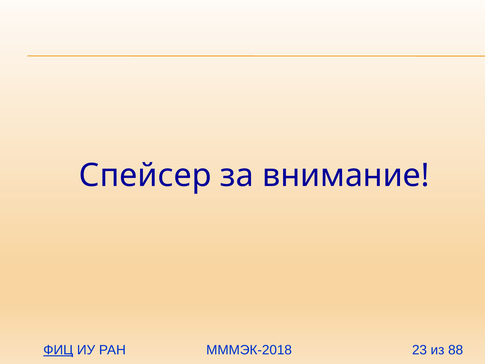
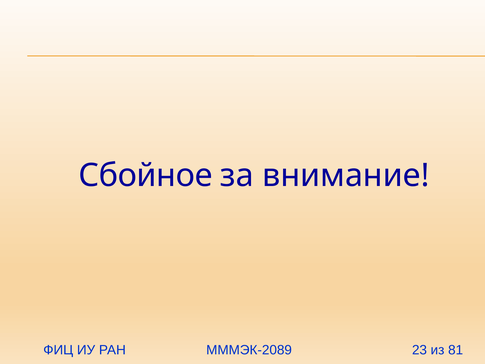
Спейсер: Спейсер -> Сбойное (145, 175)
ФИЦ underline: present -> none (58, 350)
МММЭК-2018: МММЭК-2018 -> МММЭК-2089 (249, 350)
88: 88 -> 81 (456, 350)
